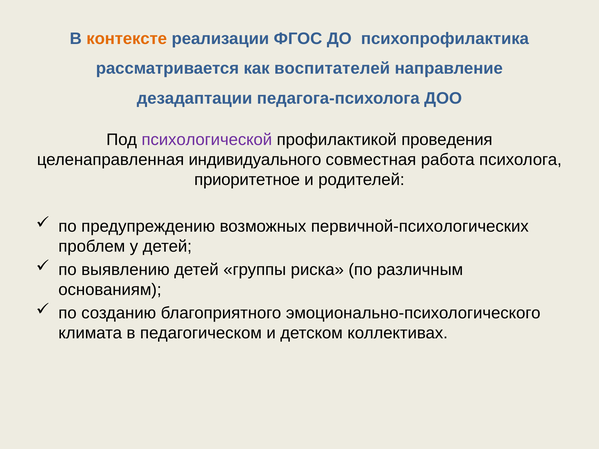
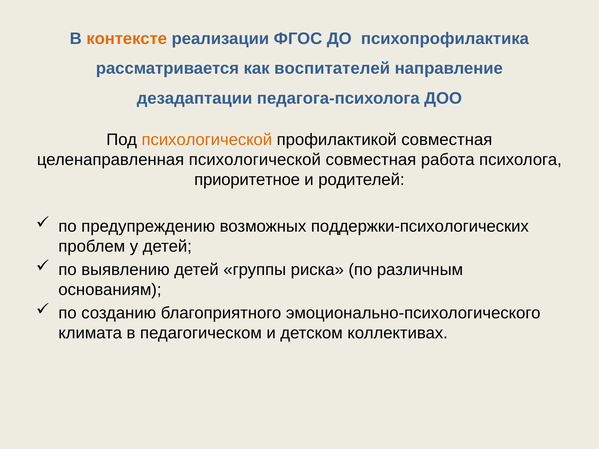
психологической colour: purple -> orange (207, 140)
профилактикой проведения: проведения -> совместная (447, 140)
целенаправленная индивидуального: индивидуального -> психологической (255, 160)
первичной-психологических: первичной-психологических -> поддержки-психологических (420, 226)
